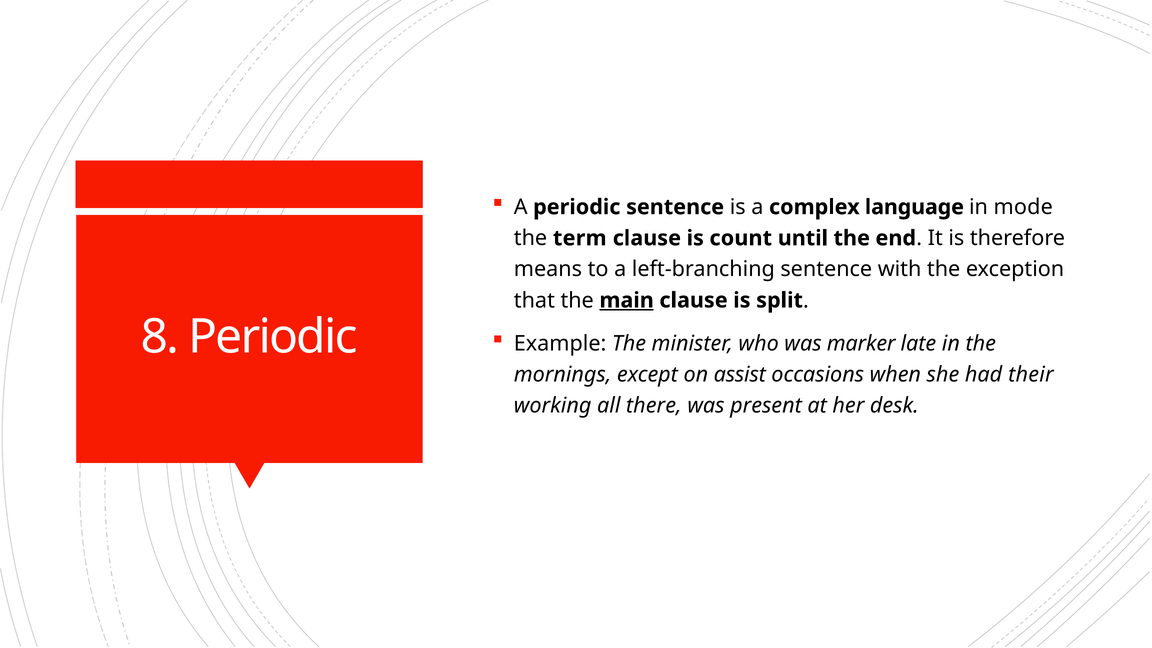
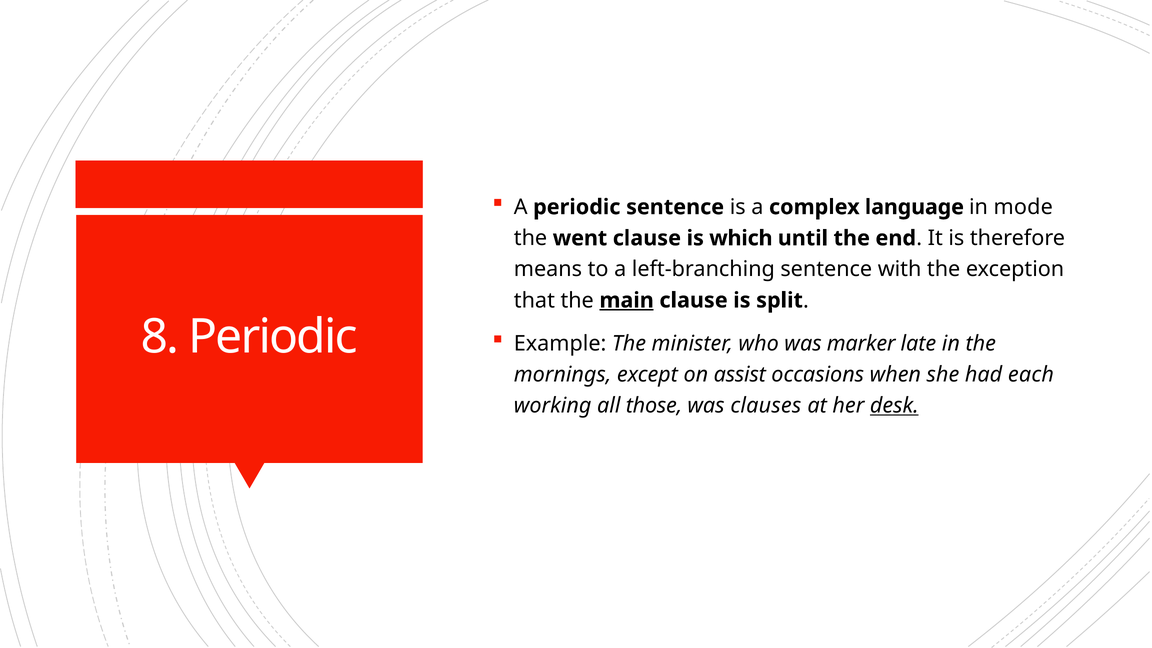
term: term -> went (580, 238)
count: count -> which (741, 238)
their: their -> each (1031, 375)
there: there -> those (654, 406)
present: present -> clauses (766, 406)
desk underline: none -> present (894, 406)
